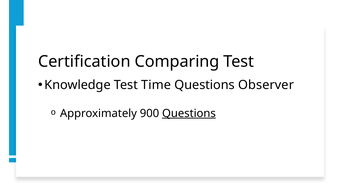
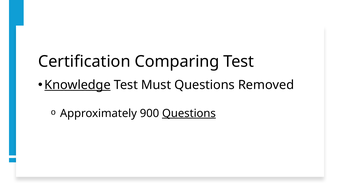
Knowledge underline: none -> present (78, 85)
Time: Time -> Must (156, 85)
Observer: Observer -> Removed (266, 85)
